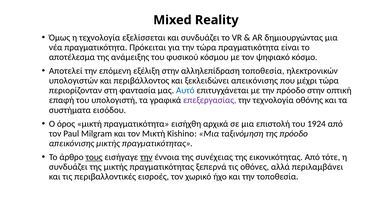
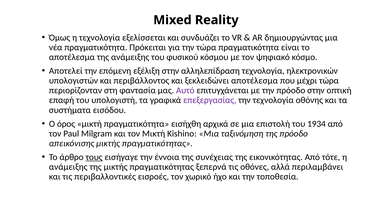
αλληλεπίδραση τοποθεσία: τοποθεσία -> τεχνολογία (263, 71)
ξεκλειδώνει απεικόνισης: απεικόνισης -> αποτέλεσμα (255, 81)
Αυτό colour: blue -> purple (185, 91)
1924: 1924 -> 1934 (317, 124)
την underline: present -> none (146, 158)
συνδυάζει: συνδυάζει -> ανάμειξης (68, 167)
